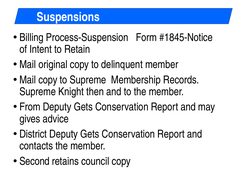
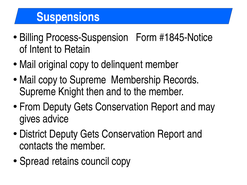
Second: Second -> Spread (34, 161)
